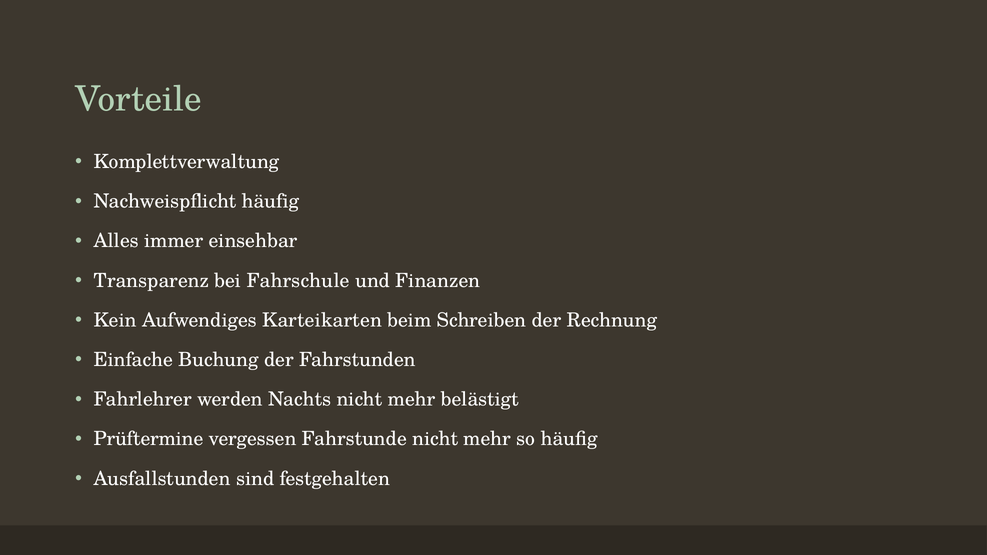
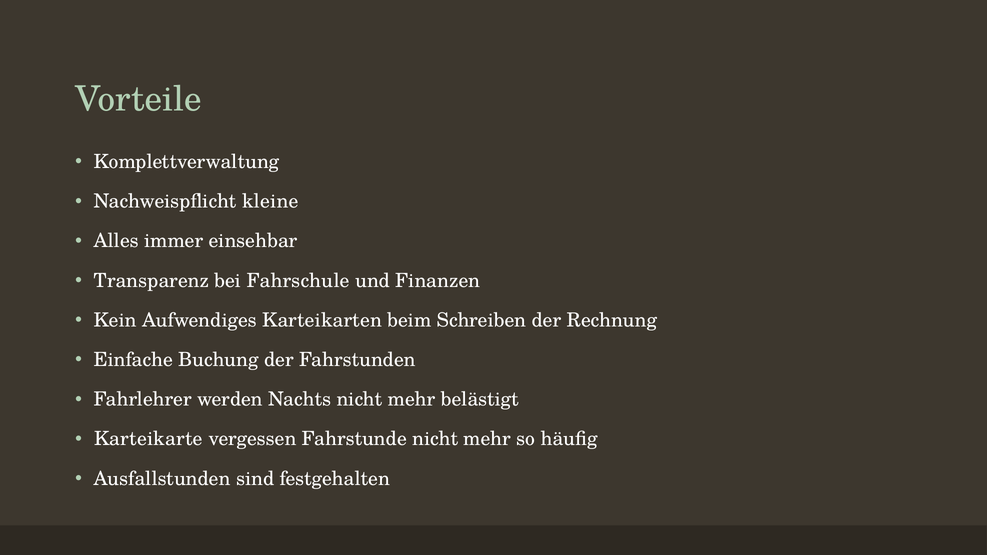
Nachweispflicht häufig: häufig -> kleine (270, 202)
Prüftermine: Prüftermine -> Karteikarte (148, 439)
